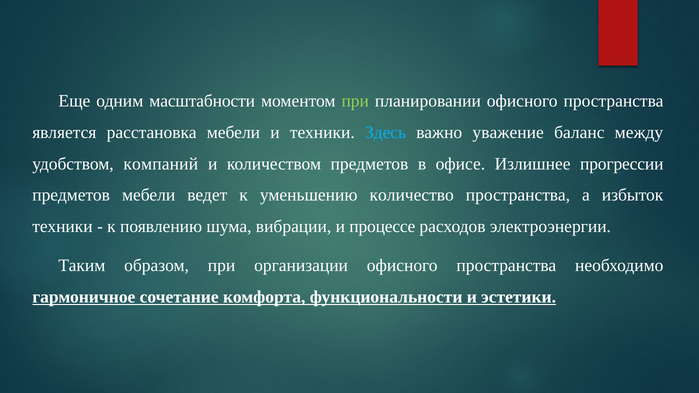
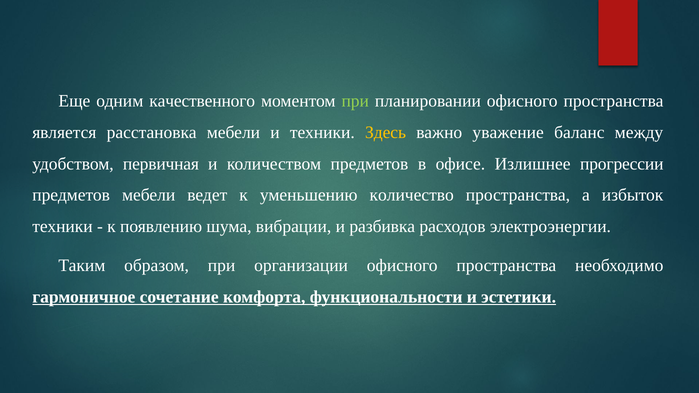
масштабности: масштабности -> качественного (202, 101)
Здесь colour: light blue -> yellow (386, 132)
компаний: компаний -> первичная (161, 164)
процессе: процессе -> разбивка (382, 227)
